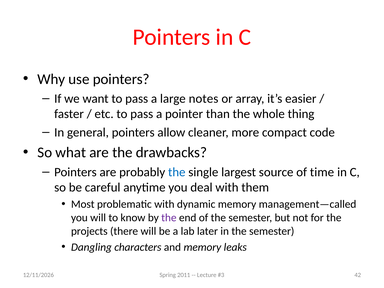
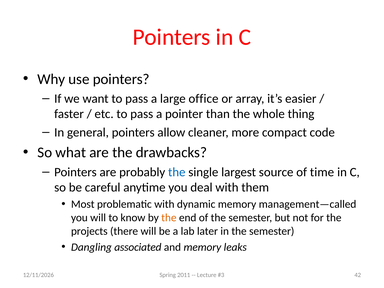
notes: notes -> office (204, 99)
the colour: purple -> orange (169, 218)
characters: characters -> associated (138, 247)
